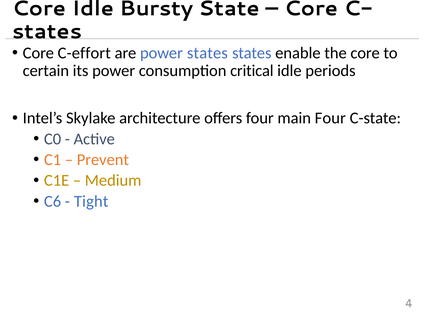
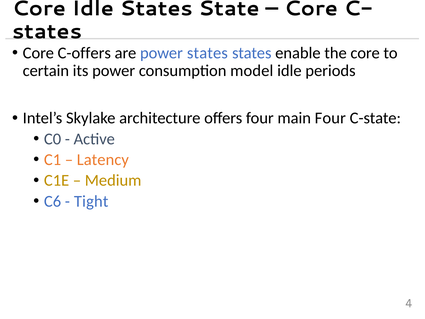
Idle Bursty: Bursty -> States (156, 9)
C-effort: C-effort -> C-offers (84, 53)
critical: critical -> model (252, 71)
Prevent: Prevent -> Latency (103, 160)
